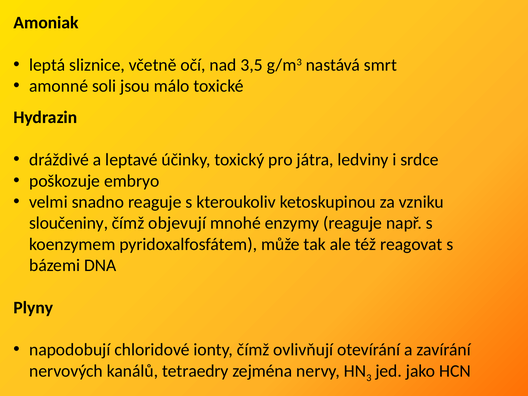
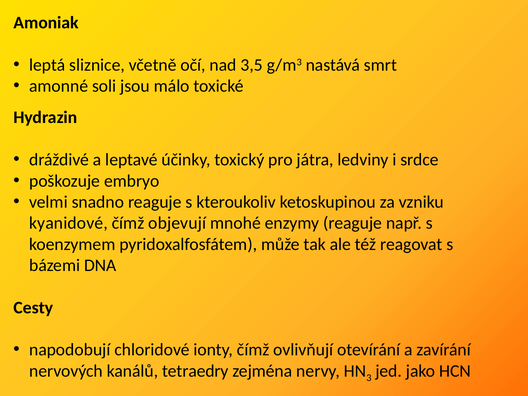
sloučeniny: sloučeniny -> kyanidové (68, 223)
Plyny: Plyny -> Cesty (33, 308)
